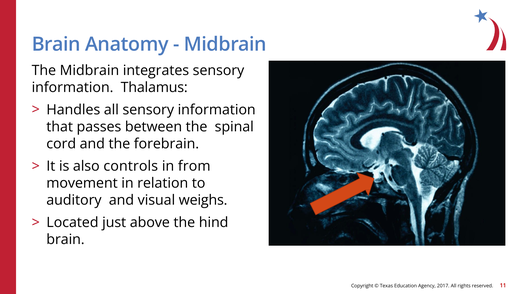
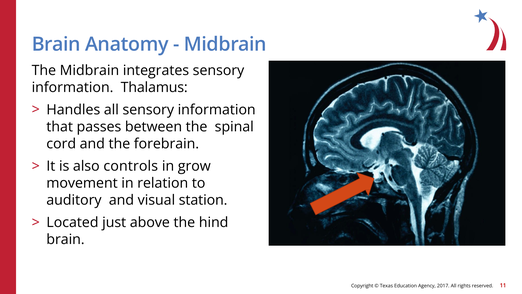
from: from -> grow (194, 166)
weighs: weighs -> station (203, 200)
